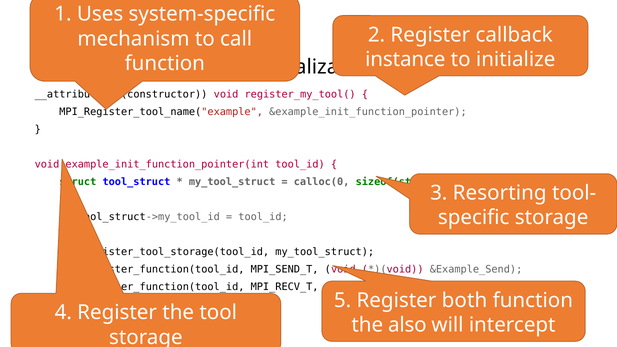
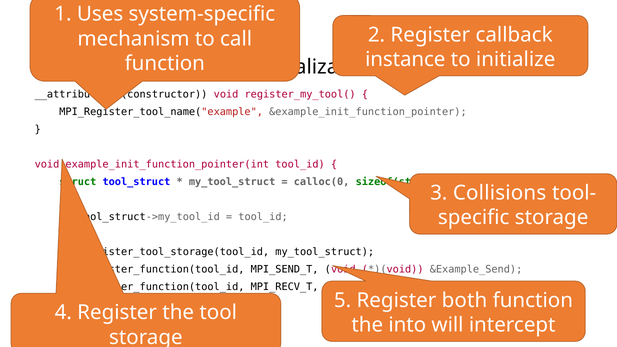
Resorting: Resorting -> Collisions (500, 193)
also: also -> into (407, 325)
